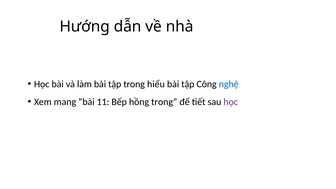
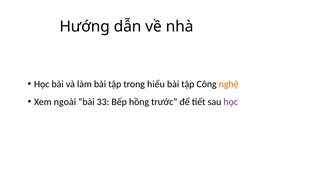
nghệ colour: blue -> orange (229, 84)
mang: mang -> ngoài (65, 102)
11: 11 -> 33 (103, 102)
hồng trong: trong -> trước (164, 102)
